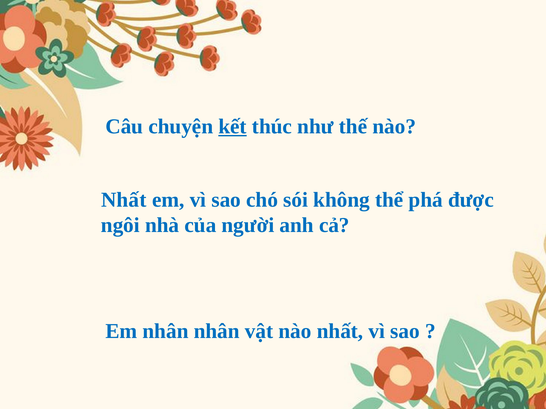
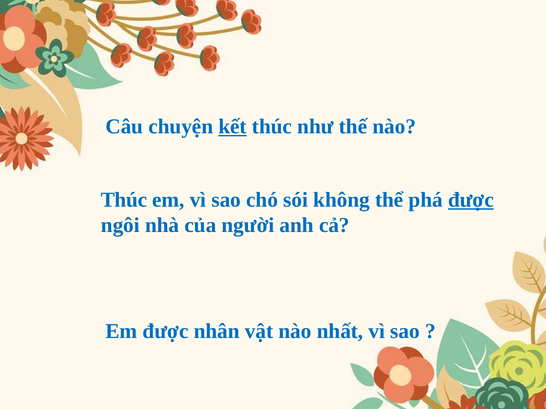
Nhất: Nhất -> Thúc (124, 200)
được underline: none -> present (471, 200)
Em nhân: nhân -> được (165, 331)
